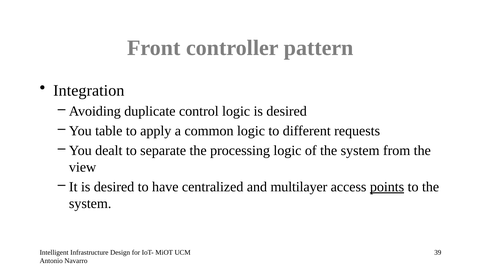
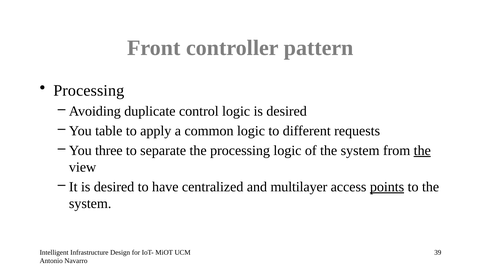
Integration: Integration -> Processing (89, 91)
dealt: dealt -> three (109, 151)
the underline: none -> present (422, 151)
